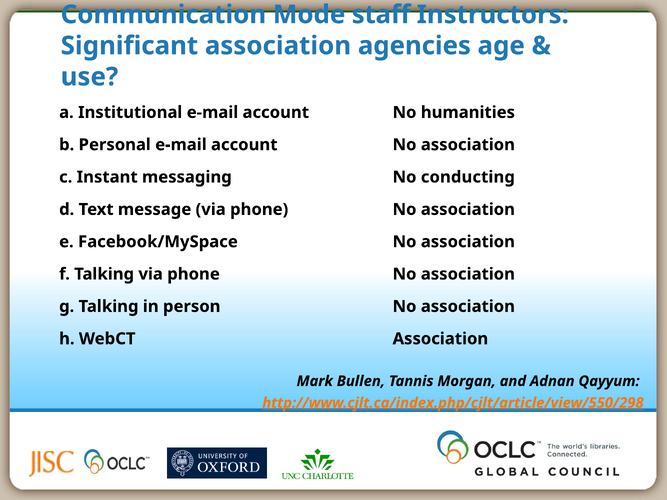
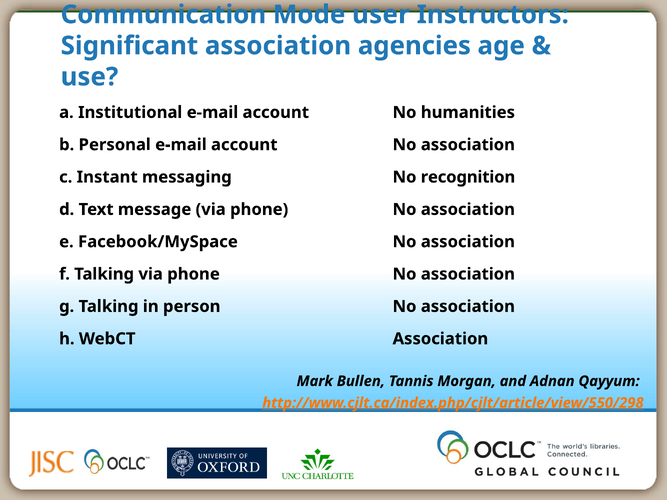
staff: staff -> user (381, 15)
conducting: conducting -> recognition (468, 177)
